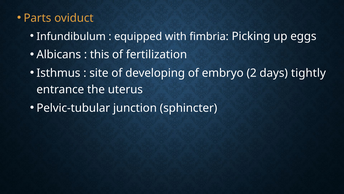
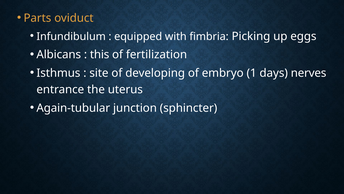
2: 2 -> 1 (252, 73)
tightly: tightly -> nerves (309, 73)
Pelvic-tubular: Pelvic-tubular -> Again-tubular (73, 108)
